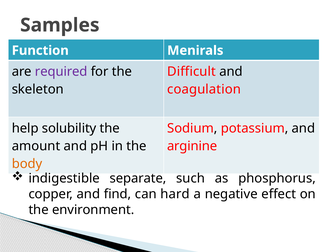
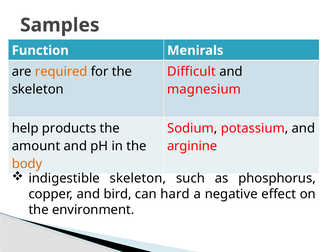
required colour: purple -> orange (61, 72)
coagulation: coagulation -> magnesium (204, 89)
solubility: solubility -> products (69, 128)
indigestible separate: separate -> skeleton (138, 178)
find: find -> bird (118, 194)
